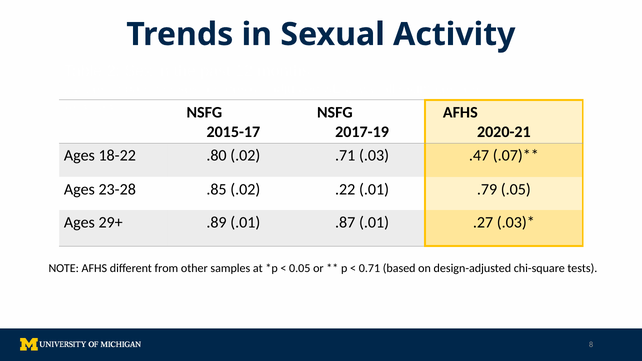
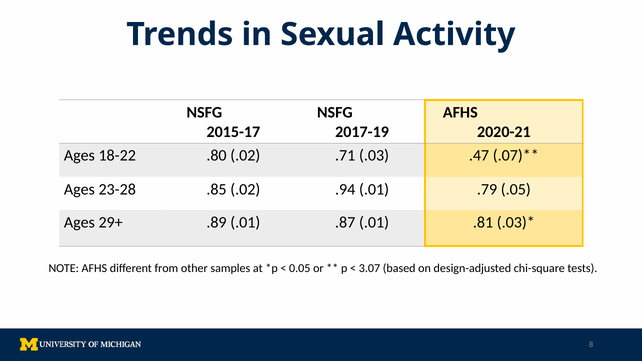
.22: .22 -> .94 (345, 189)
.27: .27 -> .81 (483, 223)
0.71: 0.71 -> 3.07 (369, 268)
